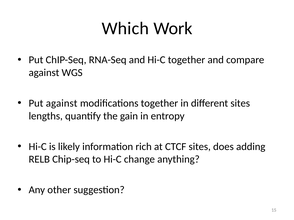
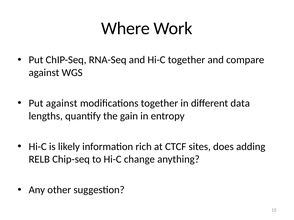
Which: Which -> Where (125, 28)
different sites: sites -> data (240, 103)
